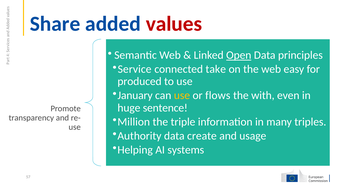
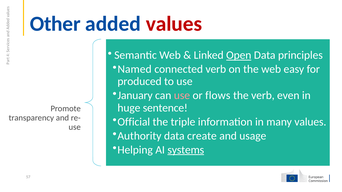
Share: Share -> Other (55, 24)
Service: Service -> Named (135, 69)
connected take: take -> verb (216, 69)
use colour: yellow -> pink (182, 96)
the with: with -> verb (263, 96)
Million: Million -> Official (134, 122)
many triples: triples -> values (310, 122)
systems underline: none -> present (186, 150)
